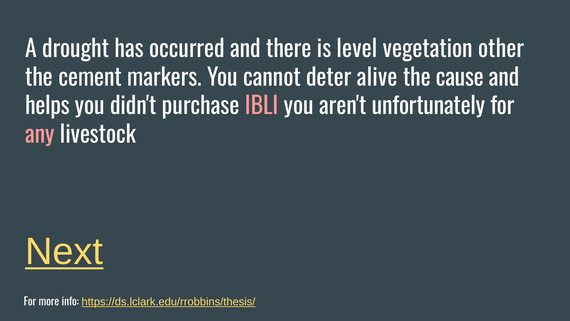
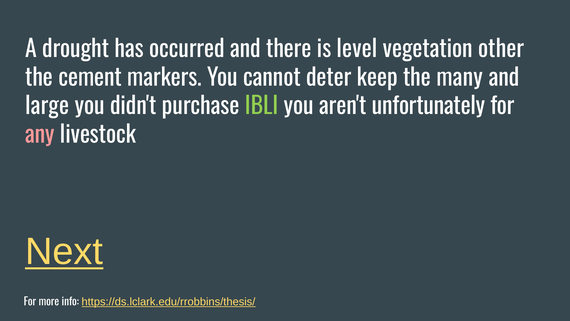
alive: alive -> keep (377, 78)
cause: cause -> many (460, 78)
helps: helps -> large (47, 106)
IBLI colour: pink -> light green (262, 106)
